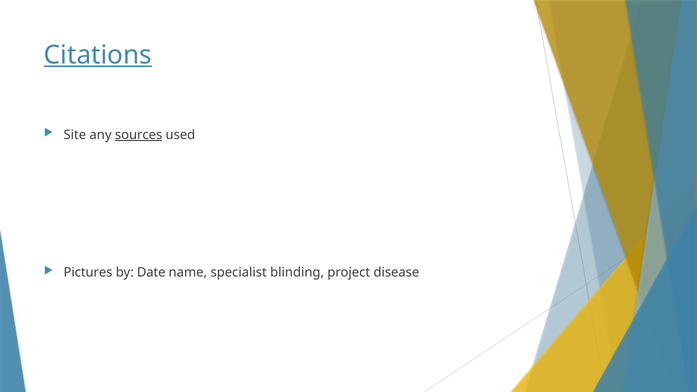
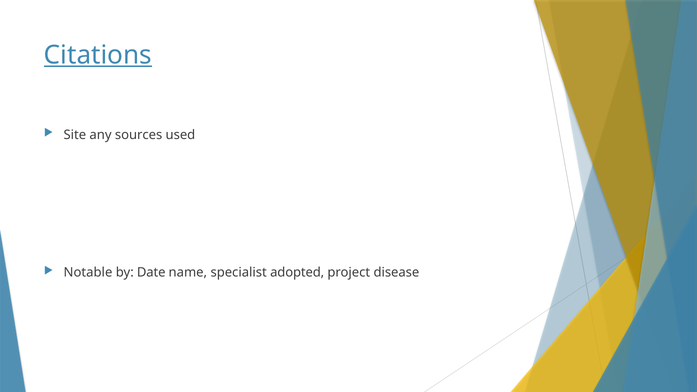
sources underline: present -> none (139, 135)
Pictures: Pictures -> Notable (88, 273)
blinding: blinding -> adopted (297, 273)
